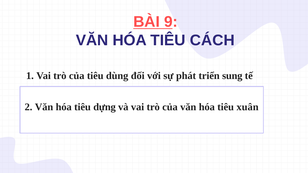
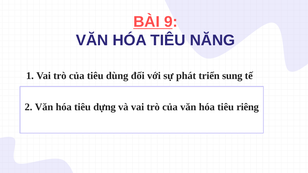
CÁCH: CÁCH -> NĂNG (212, 40)
xuân: xuân -> riêng (248, 107)
